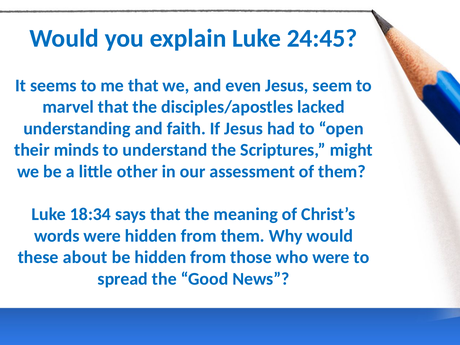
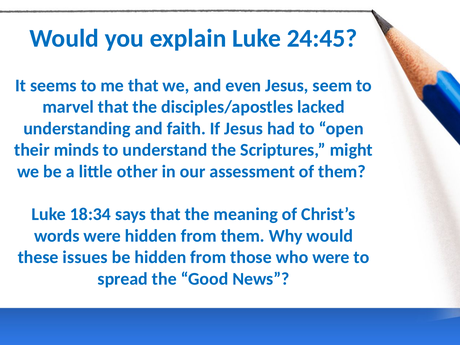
about: about -> issues (85, 257)
